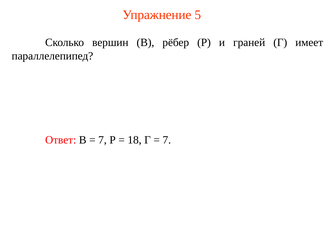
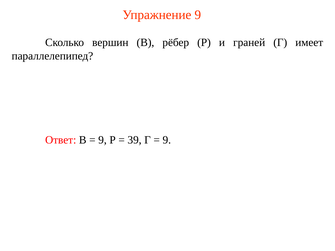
Упражнение 5: 5 -> 9 (198, 15)
7: 7 -> 9 (102, 140)
18: 18 -> 39 (135, 140)
7: 7 -> 9 (167, 140)
